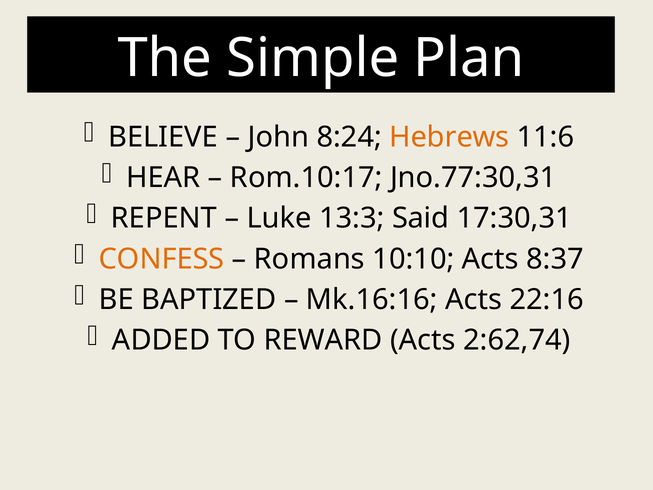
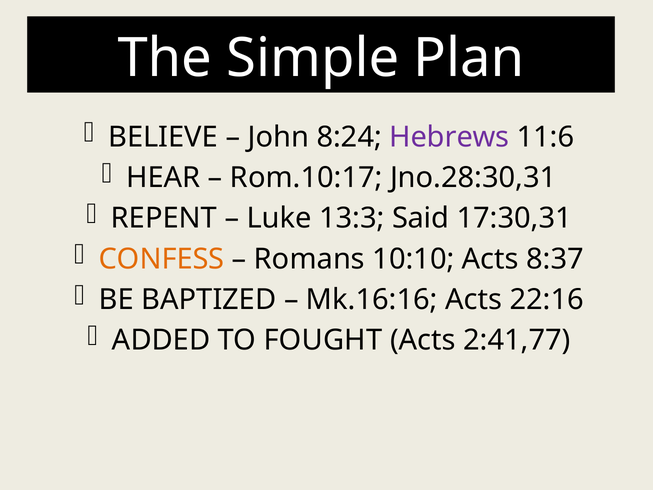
Hebrews colour: orange -> purple (449, 137)
Jno.77:30,31: Jno.77:30,31 -> Jno.28:30,31 (473, 178)
REWARD: REWARD -> FOUGHT (323, 340)
2:62,74: 2:62,74 -> 2:41,77 (517, 340)
